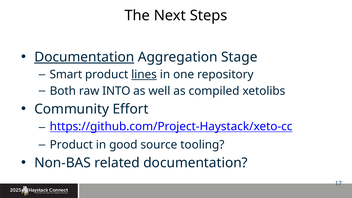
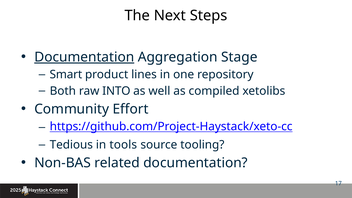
lines underline: present -> none (144, 75)
Product: Product -> Tedious (71, 145)
good: good -> tools (123, 145)
